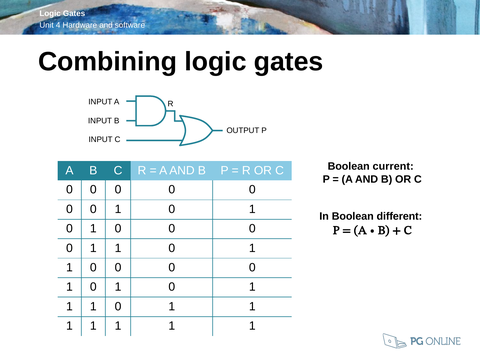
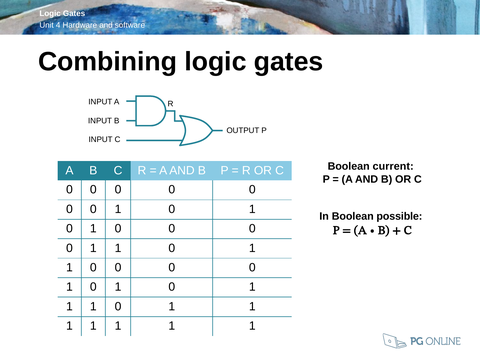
different: different -> possible (399, 216)
